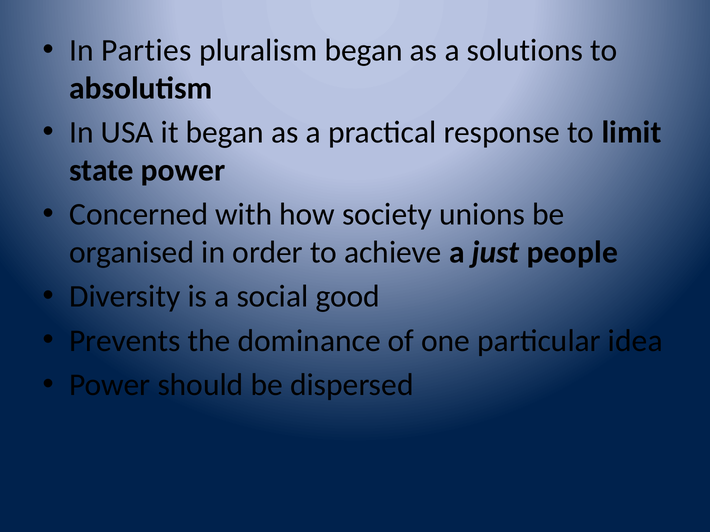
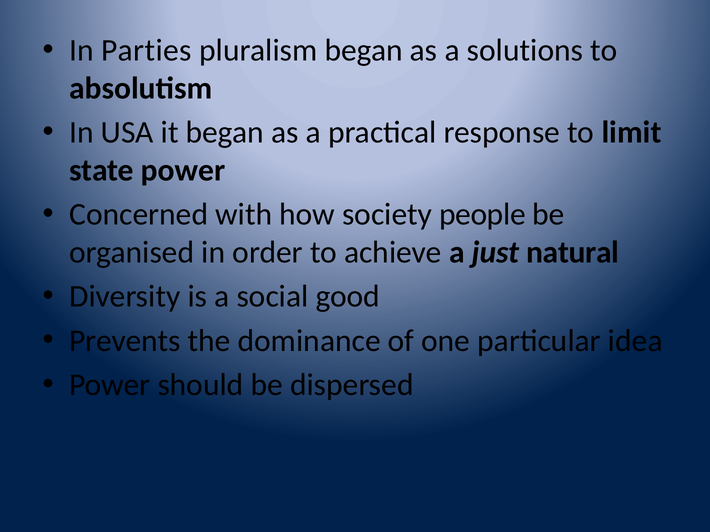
unions: unions -> people (482, 215)
people: people -> natural (573, 253)
